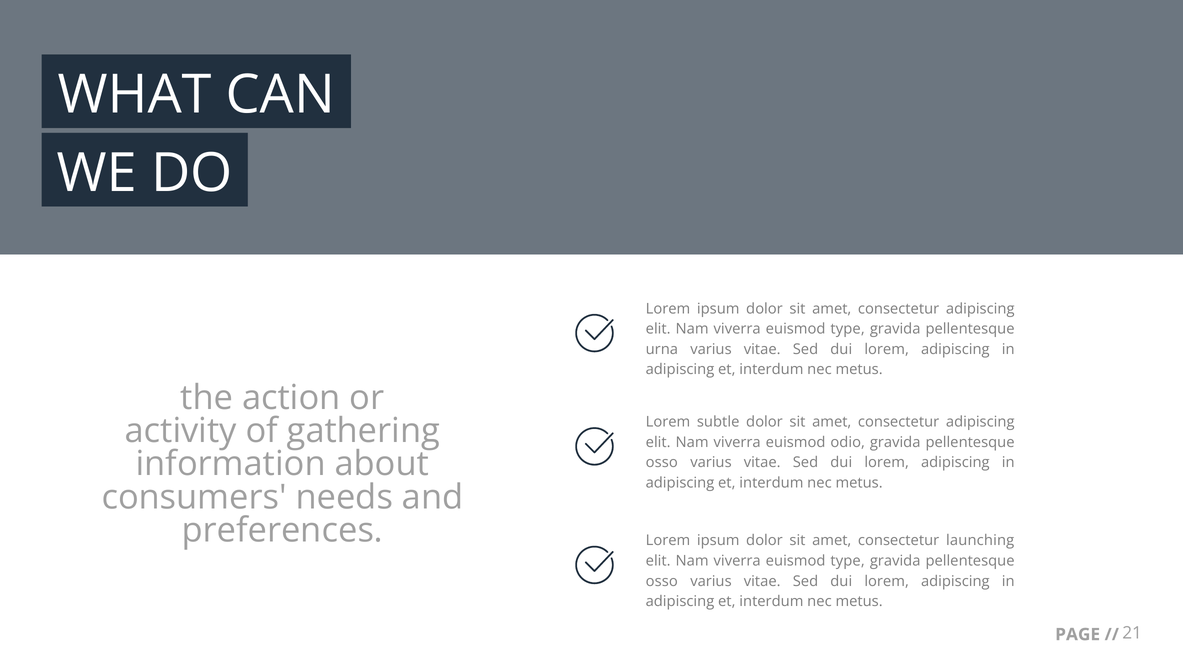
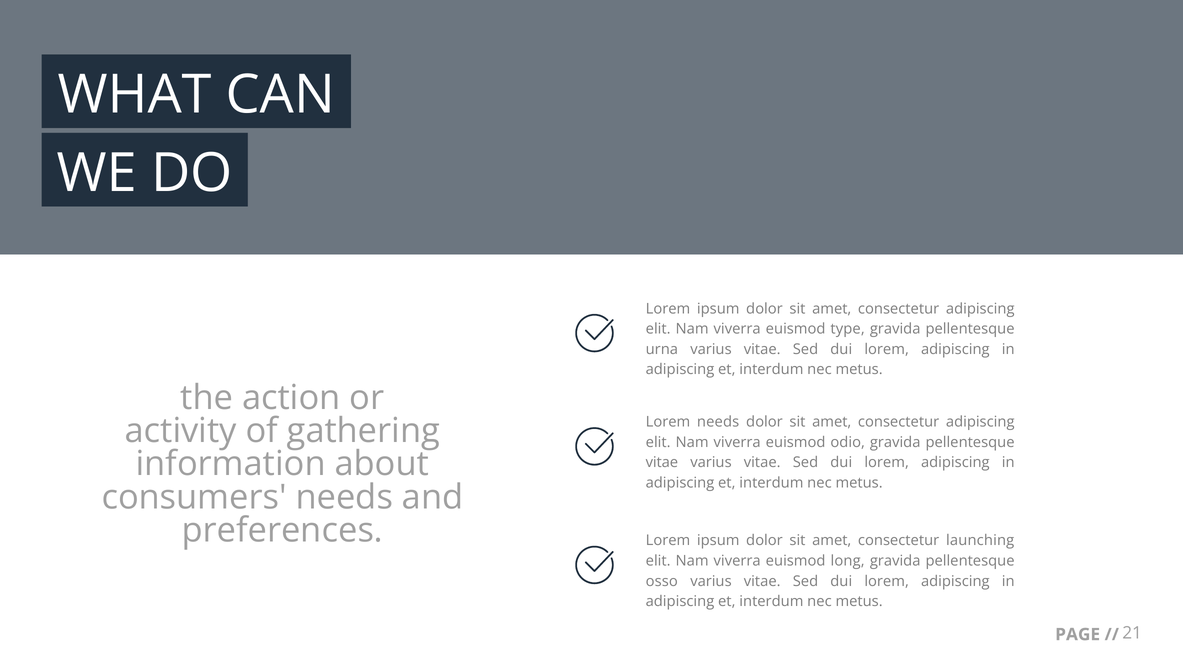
Lorem subtle: subtle -> needs (718, 422)
osso: osso -> vitae (662, 463)
type: type -> long (848, 561)
